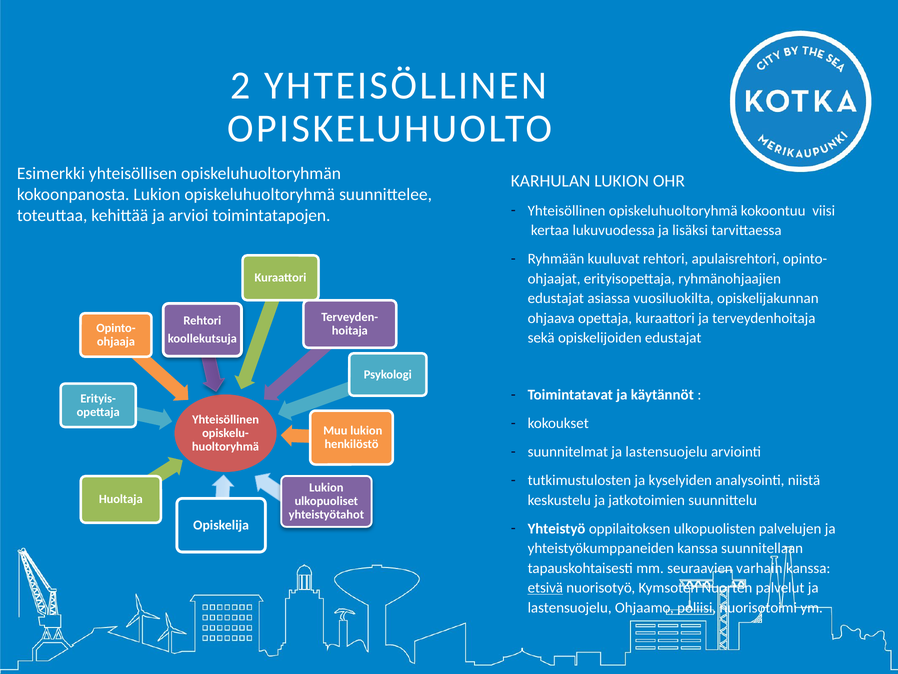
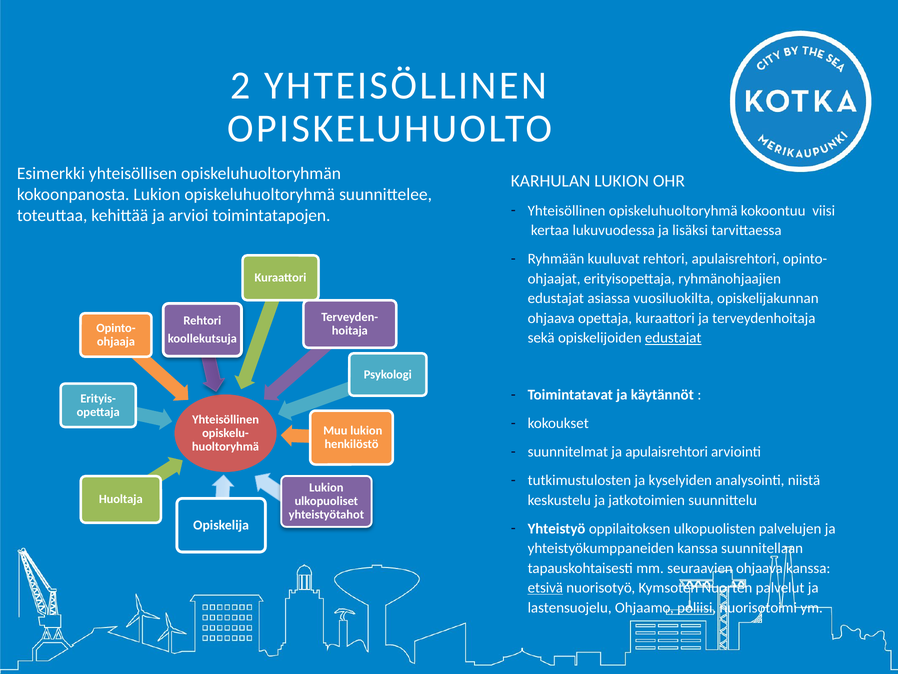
edustajat underline: none -> present (673, 338)
suunnitelmat ja lastensuojelu: lastensuojelu -> apulaisrehtori (667, 452)
seuraavien varhain: varhain -> ohjaava (759, 568)
